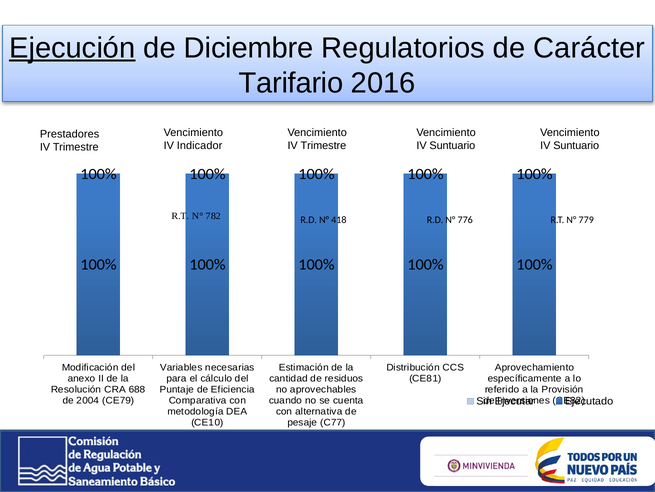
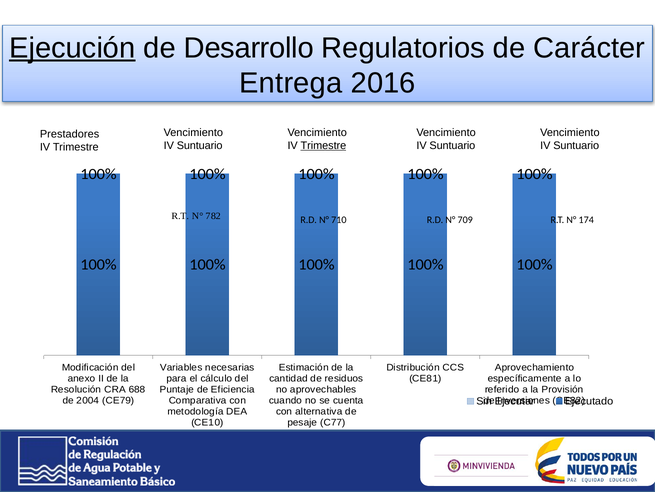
Diciembre: Diciembre -> Desarrollo (249, 48)
Tarifario: Tarifario -> Entrega (291, 83)
Indicador: Indicador -> Suntuario (200, 145)
Trimestre underline: none -> present (323, 145)
418: 418 -> 710 (339, 219)
776: 776 -> 709 (465, 219)
779: 779 -> 174 (586, 219)
